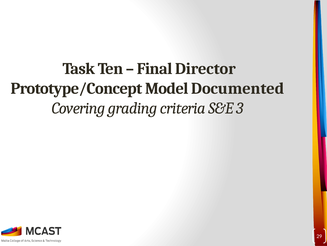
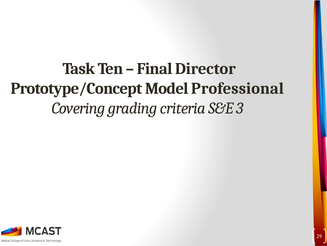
Documented: Documented -> Professional (238, 88)
